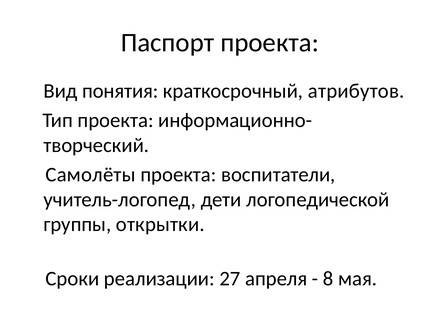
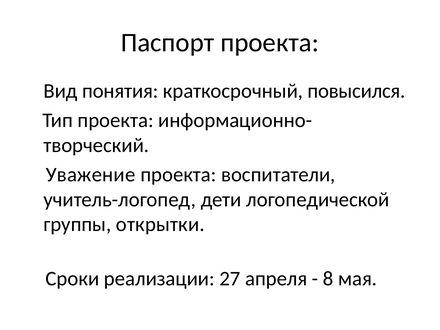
атрибутов: атрибутов -> повысился (356, 91)
Самолёты: Самолёты -> Уважение (91, 175)
